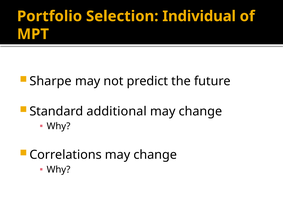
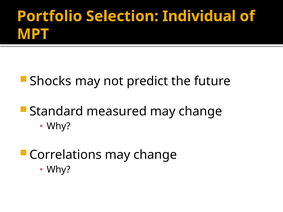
Sharpe: Sharpe -> Shocks (51, 81)
additional: additional -> measured (117, 112)
